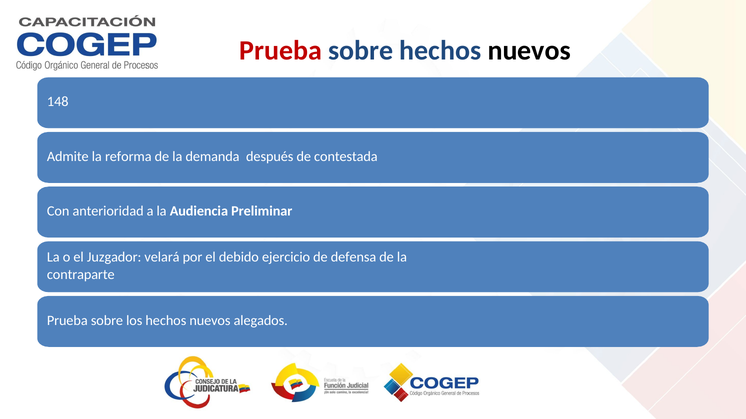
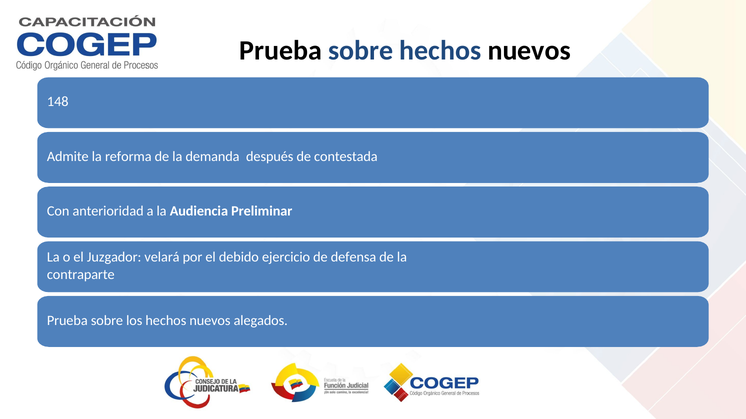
Prueba colour: red -> black (281, 51)
